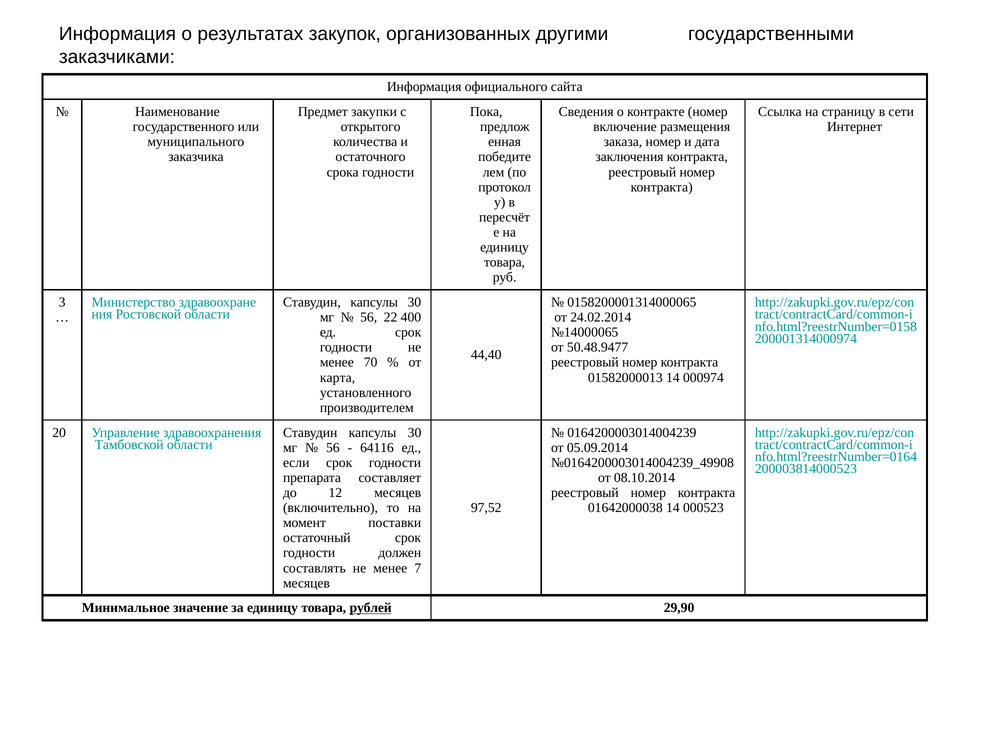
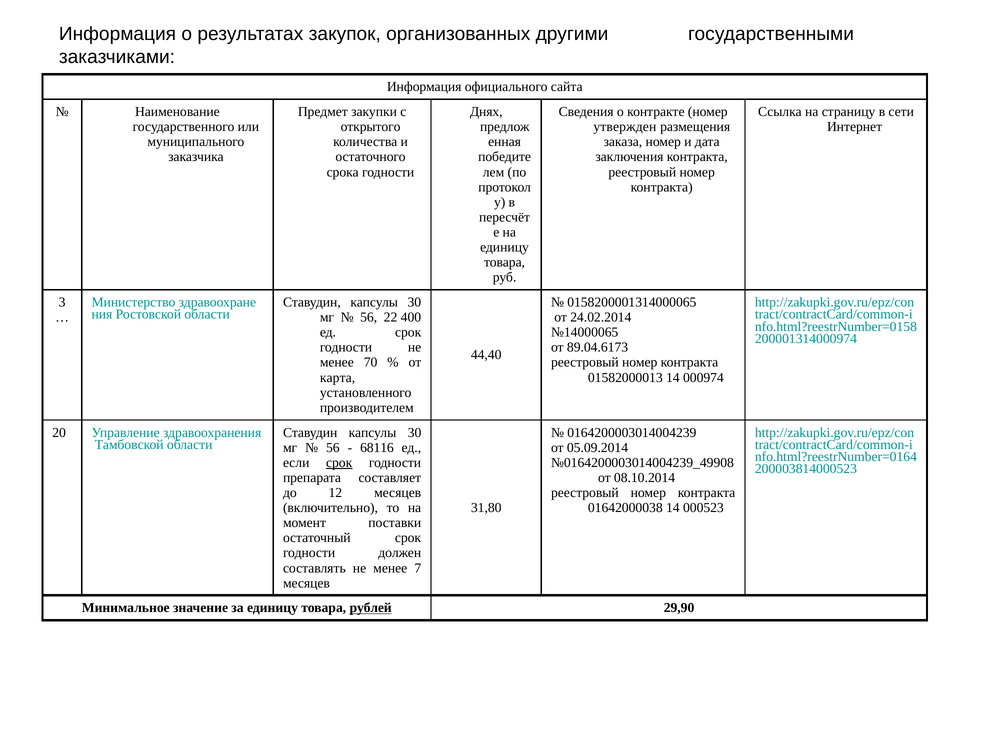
Пока: Пока -> Днях (486, 112)
включение: включение -> утвержден (625, 127)
50.48.9477: 50.48.9477 -> 89.04.6173 (598, 348)
64116: 64116 -> 68116 (377, 448)
срок underline: none -> present (339, 463)
97,52: 97,52 -> 31,80 (486, 508)
